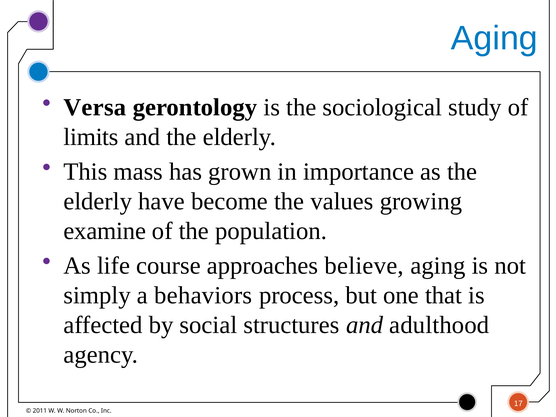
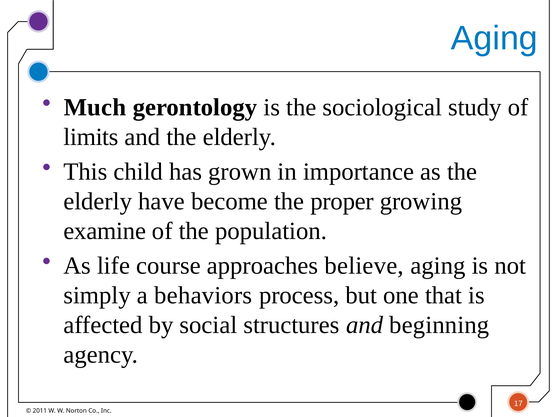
Versa: Versa -> Much (95, 107)
mass: mass -> child (138, 172)
values: values -> proper (342, 201)
adulthood: adulthood -> beginning (439, 325)
